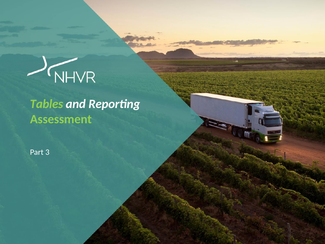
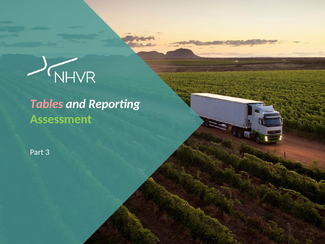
Tables colour: light green -> pink (47, 104)
